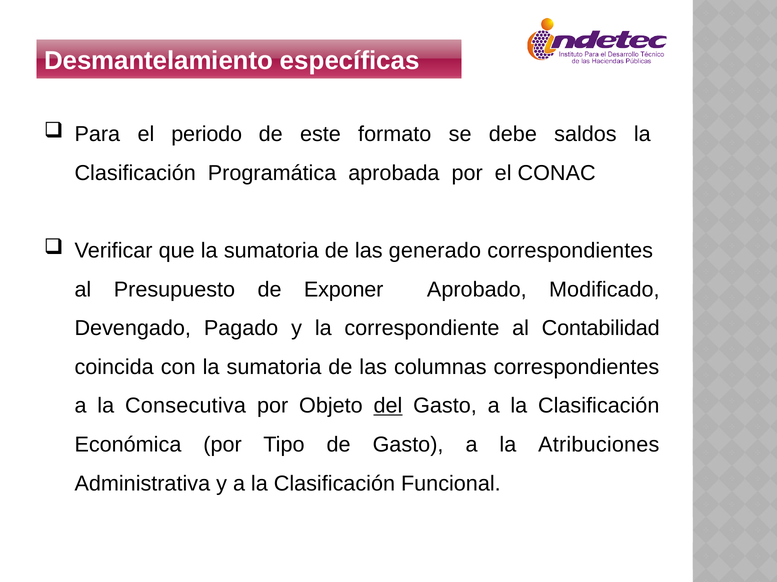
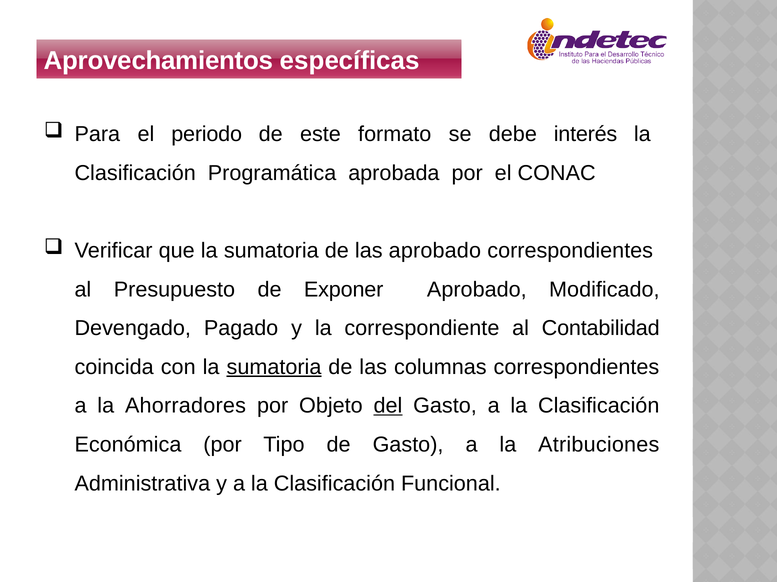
Desmantelamiento: Desmantelamiento -> Aprovechamientos (159, 61)
saldos: saldos -> interés (586, 134)
las generado: generado -> aprobado (435, 251)
sumatoria underline: none -> present (274, 367)
Consecutiva: Consecutiva -> Ahorradores (185, 406)
